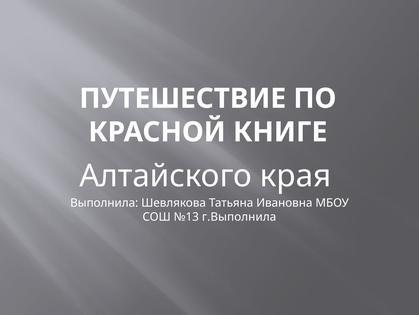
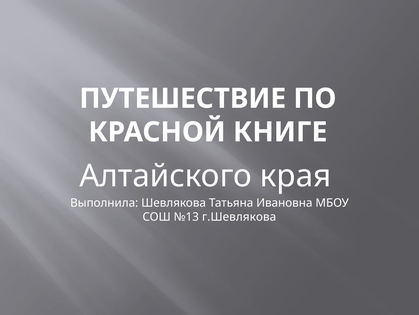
г.Выполнила: г.Выполнила -> г.Шевлякова (239, 217)
